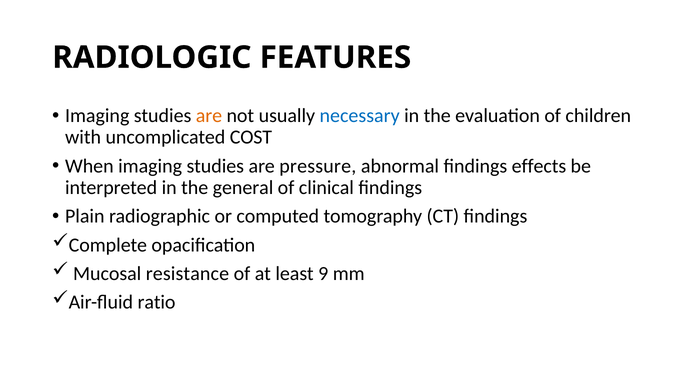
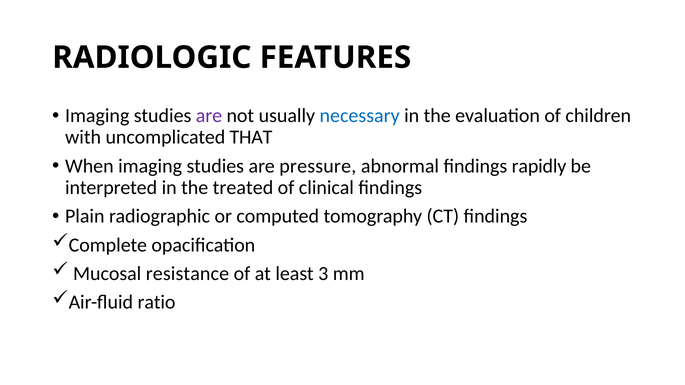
are colour: orange -> purple (209, 116)
COST: COST -> THAT (251, 137)
effects: effects -> rapidly (539, 166)
general: general -> treated (243, 188)
9: 9 -> 3 (323, 274)
